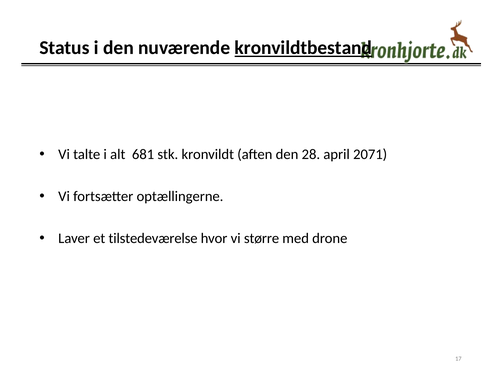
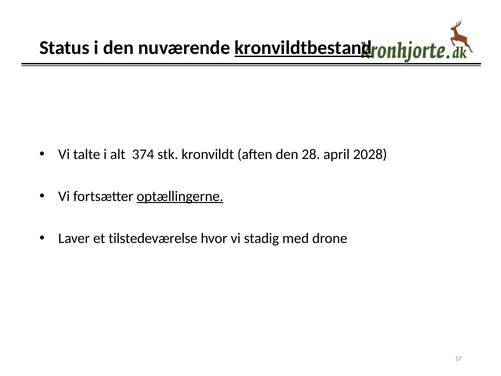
681: 681 -> 374 (143, 154)
2071: 2071 -> 2028 (370, 154)
optællingerne underline: none -> present (180, 196)
større: større -> stadig (261, 238)
